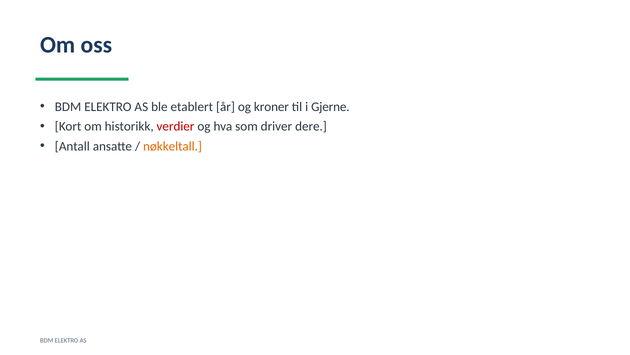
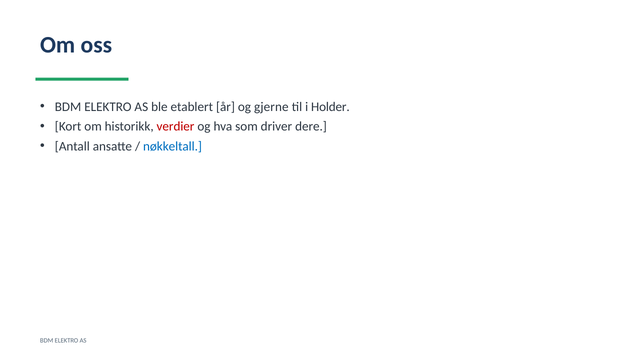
kroner: kroner -> gjerne (271, 107)
Gjerne: Gjerne -> Holder (330, 107)
nøkkeltall colour: orange -> blue (173, 146)
